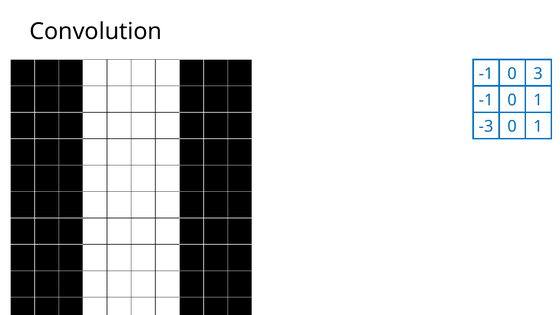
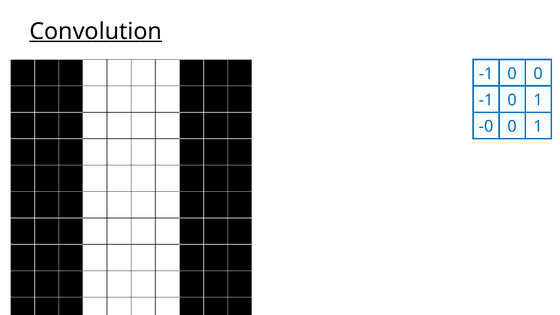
Convolution underline: none -> present (96, 31)
0 3: 3 -> 0 (538, 74)
-3: -3 -> -0 (486, 126)
